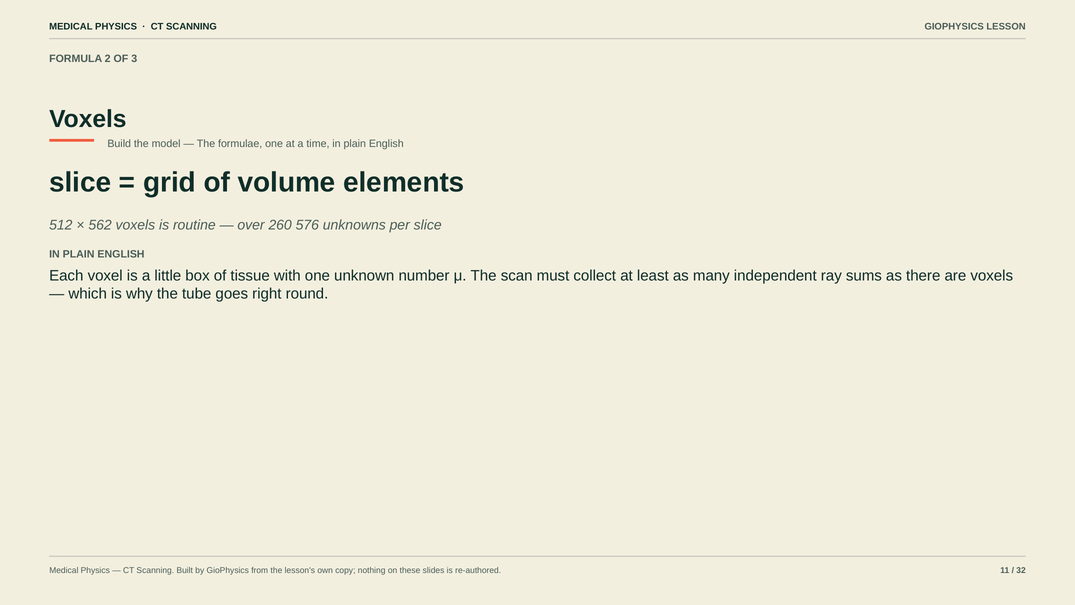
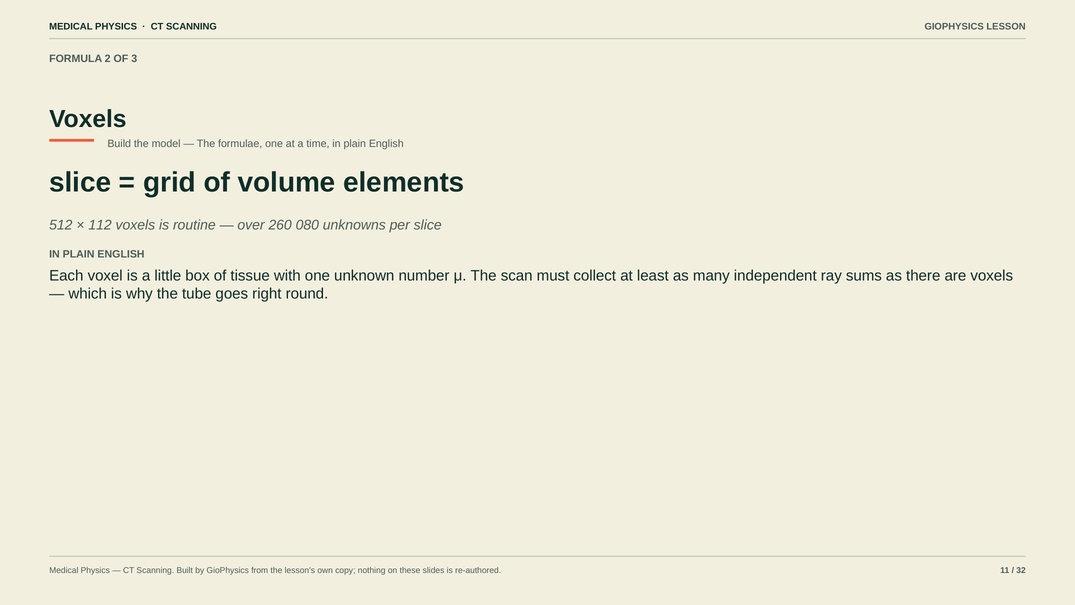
562: 562 -> 112 (100, 225)
576: 576 -> 080 (307, 225)
